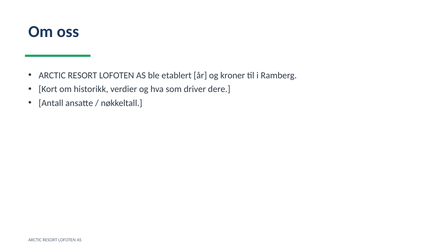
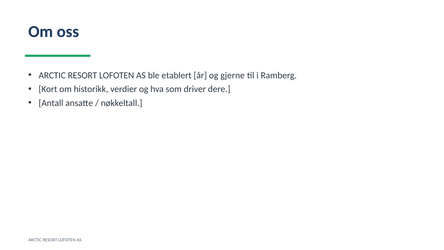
kroner: kroner -> gjerne (233, 75)
